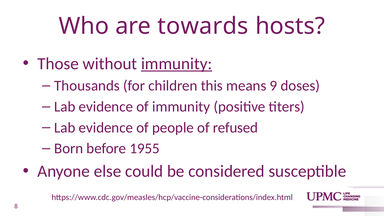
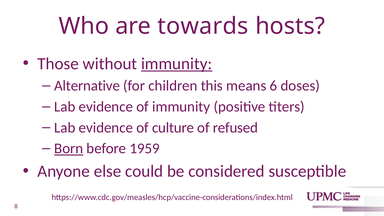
Thousands: Thousands -> Alternative (87, 86)
9: 9 -> 6 (273, 86)
people: people -> culture (173, 128)
Born underline: none -> present (69, 149)
1955: 1955 -> 1959 (145, 149)
